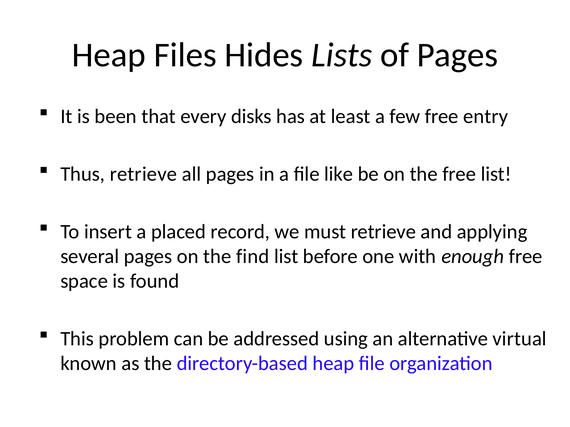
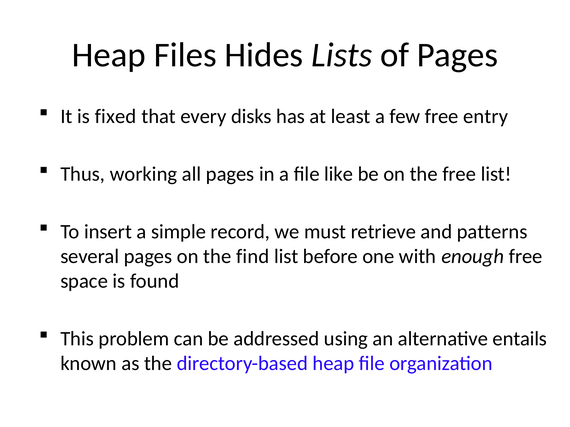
been: been -> fixed (116, 116)
Thus retrieve: retrieve -> working (144, 174)
placed: placed -> simple (179, 232)
applying: applying -> patterns (492, 232)
virtual: virtual -> entails (520, 339)
